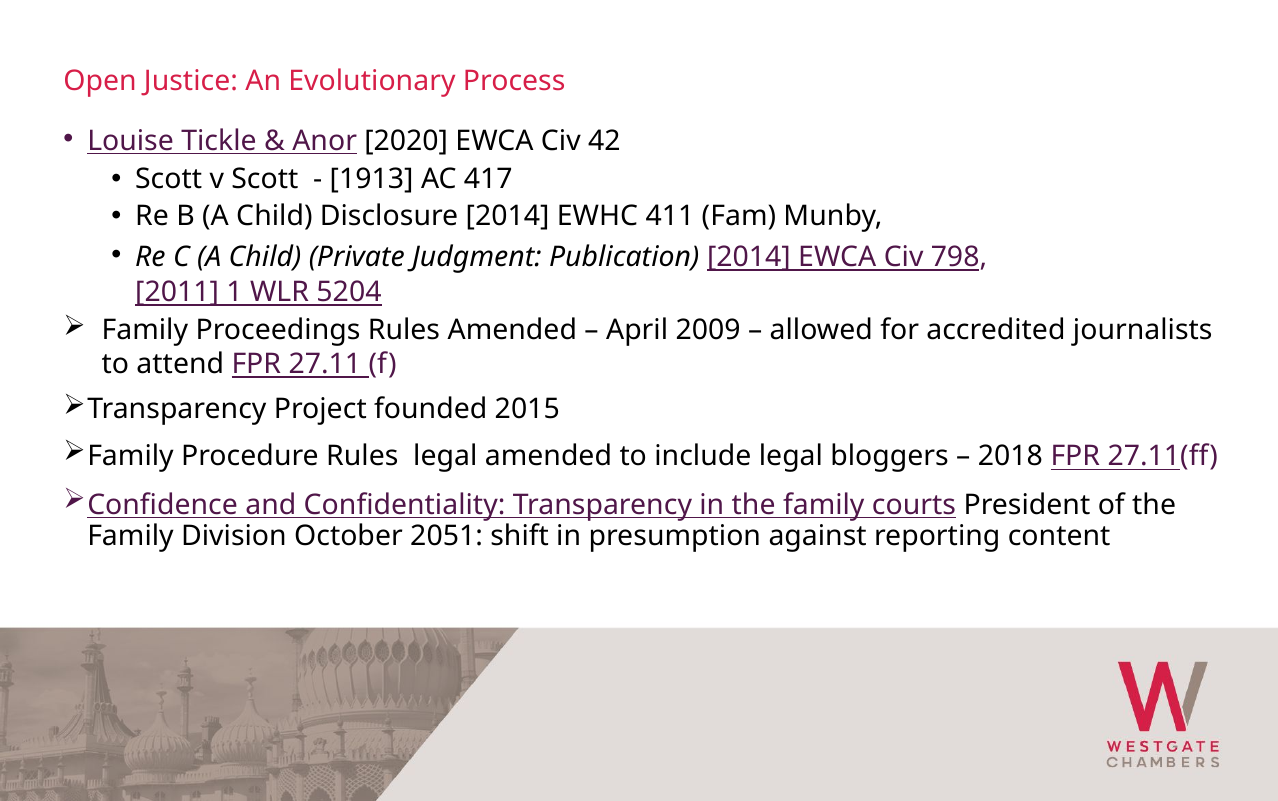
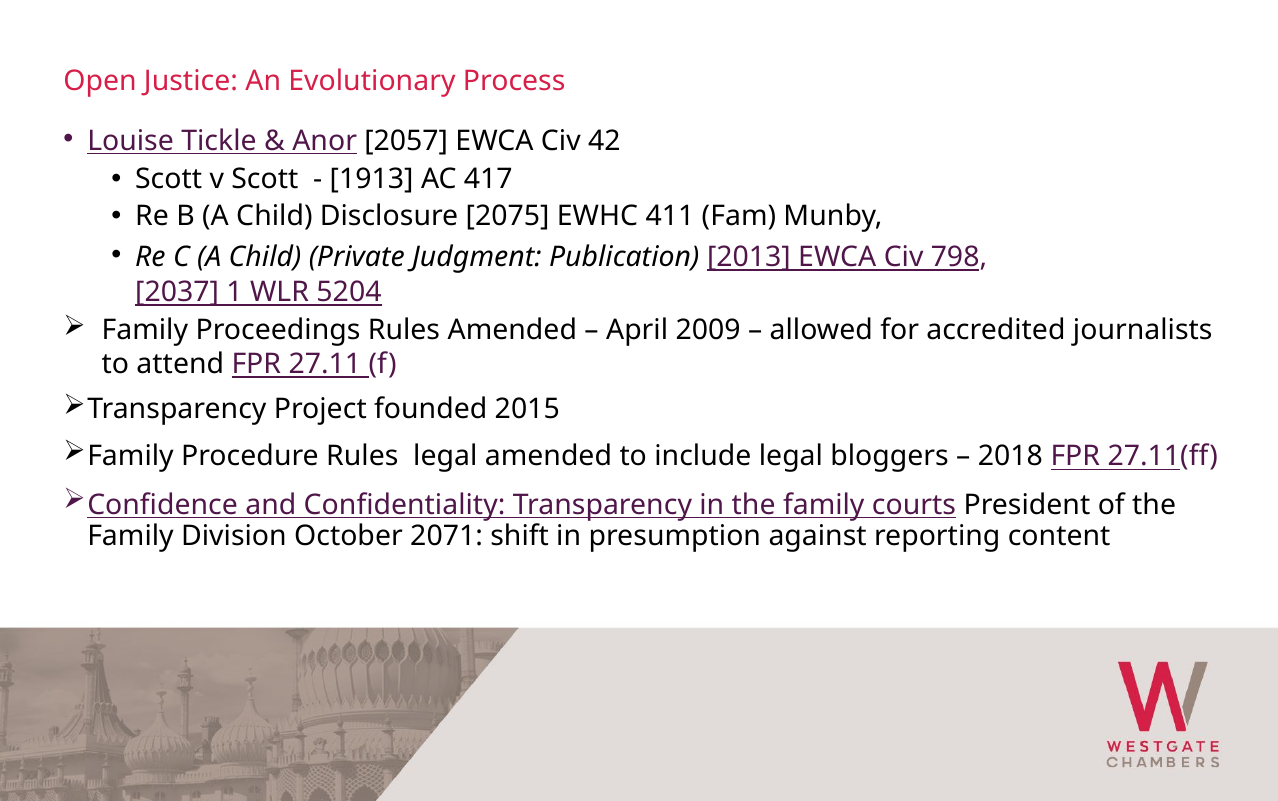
2020: 2020 -> 2057 (406, 141)
Disclosure 2014: 2014 -> 2075 (508, 216)
Publication 2014: 2014 -> 2013 (749, 257)
2011: 2011 -> 2037 (177, 292)
2051: 2051 -> 2071 (447, 536)
